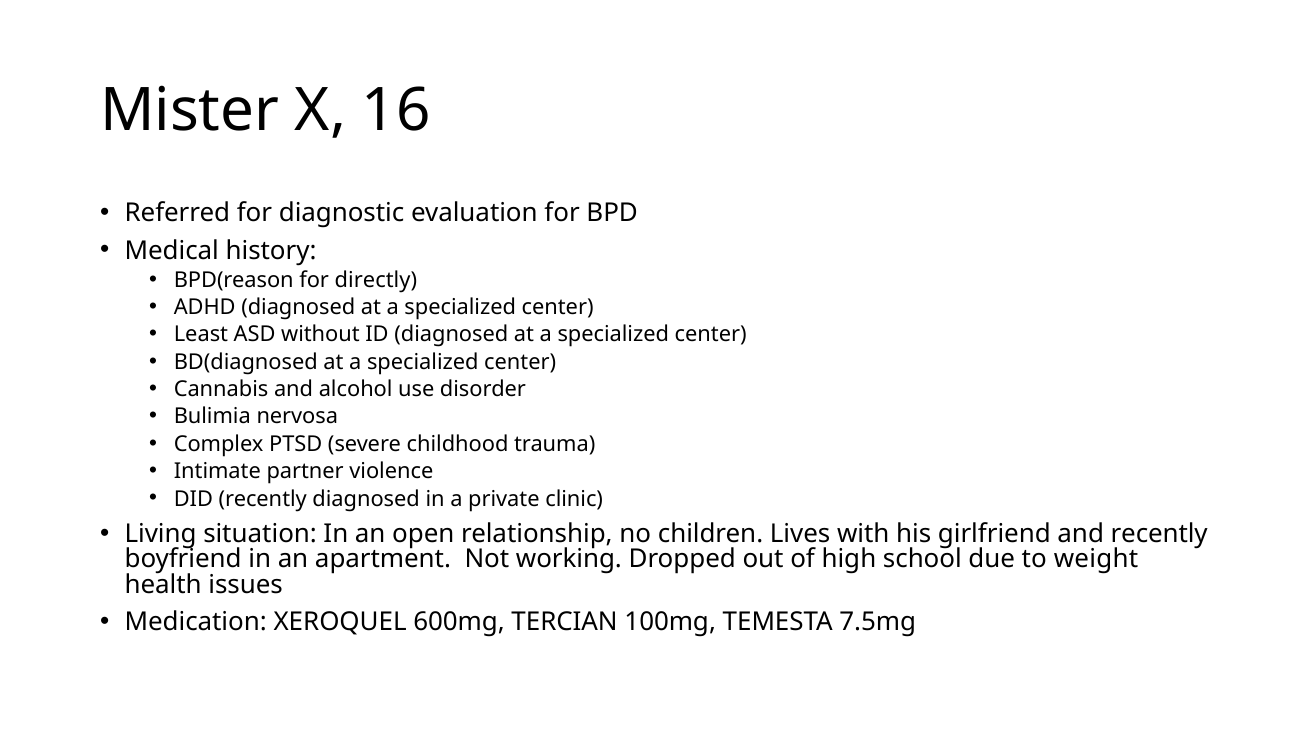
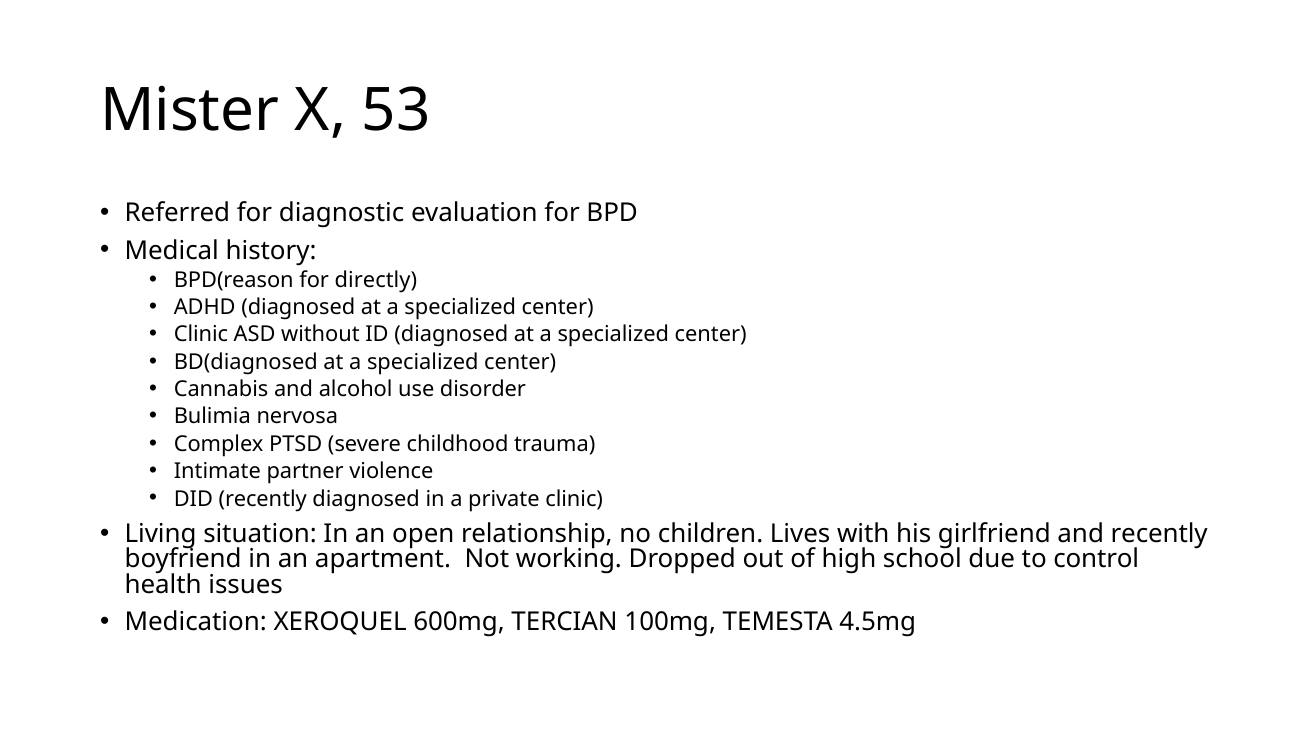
16: 16 -> 53 (396, 110)
Least: Least -> Clinic (201, 335)
weight: weight -> control (1096, 559)
7.5mg: 7.5mg -> 4.5mg (878, 622)
